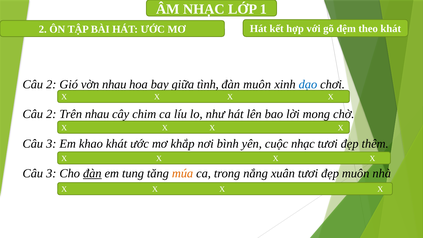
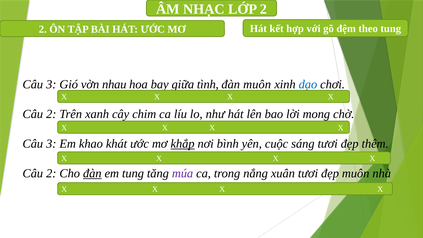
LỚP 1: 1 -> 2 (263, 9)
theo khát: khát -> tung (391, 29)
2: 2 -> 3 (51, 84)
Trên nhau: nhau -> xanh (97, 114)
khắp underline: none -> present (183, 144)
cuộc nhạc: nhạc -> sáng (303, 144)
3: 3 -> 2 (51, 173)
múa colour: orange -> purple (183, 173)
